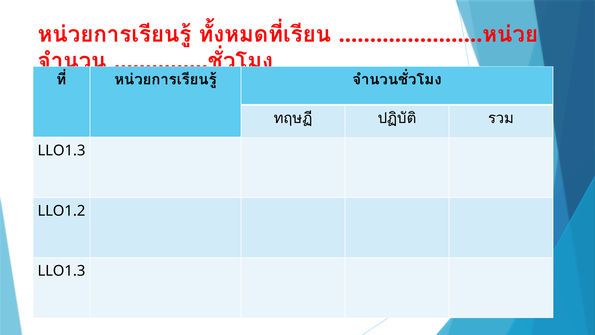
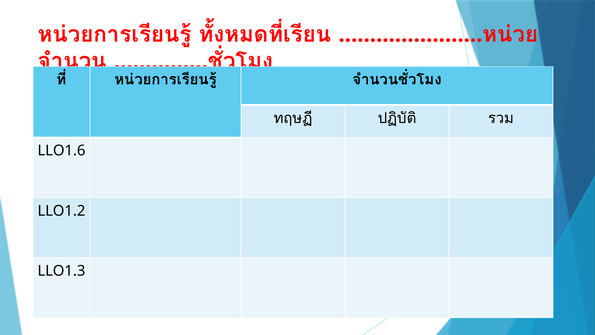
LLO1.3: LLO1.3 -> LLO1.6 (61, 151)
